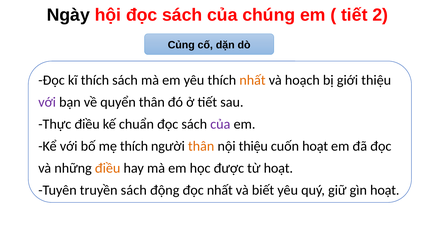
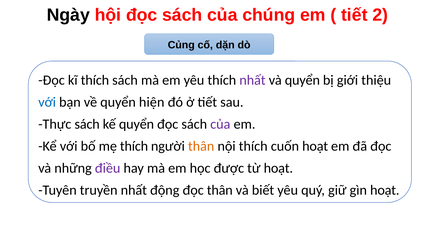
nhất colour: orange -> purple (253, 80)
và hoạch: hoạch -> quyển (302, 80)
với colour: purple -> blue (47, 102)
quyển thân: thân -> hiện (152, 102)
Thực điều: điều -> sách (87, 124)
kế chuẩn: chuẩn -> quyển (136, 124)
nội thiệu: thiệu -> thích (253, 146)
điều colour: orange -> purple (108, 168)
truyền sách: sách -> nhất (134, 190)
đọc nhất: nhất -> thân (220, 190)
